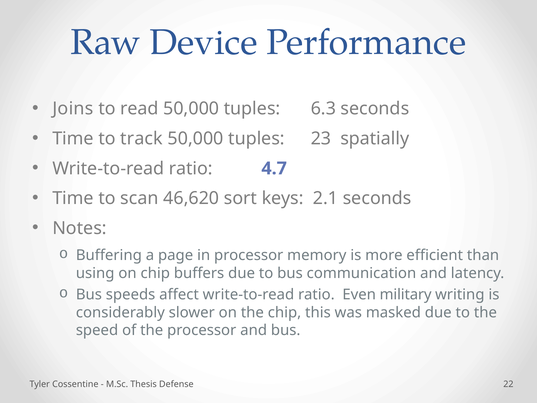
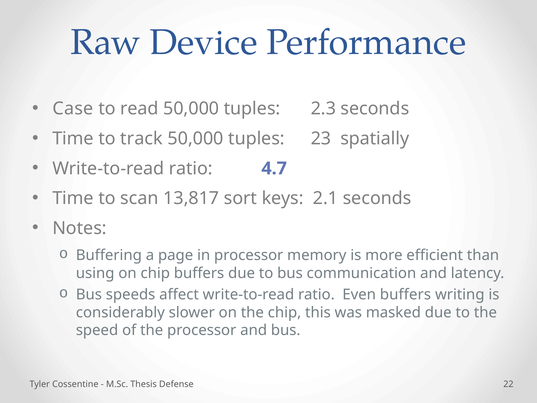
Joins: Joins -> Case (73, 109)
6.3: 6.3 -> 2.3 (323, 109)
46,620: 46,620 -> 13,817 (191, 198)
Even military: military -> buffers (405, 294)
